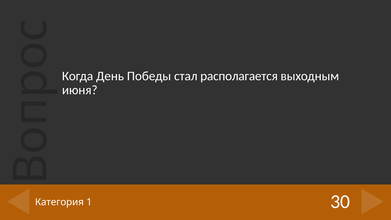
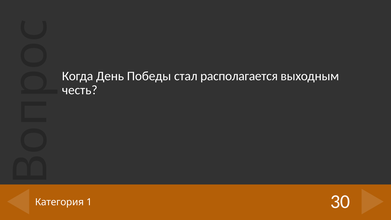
июня: июня -> честь (80, 90)
